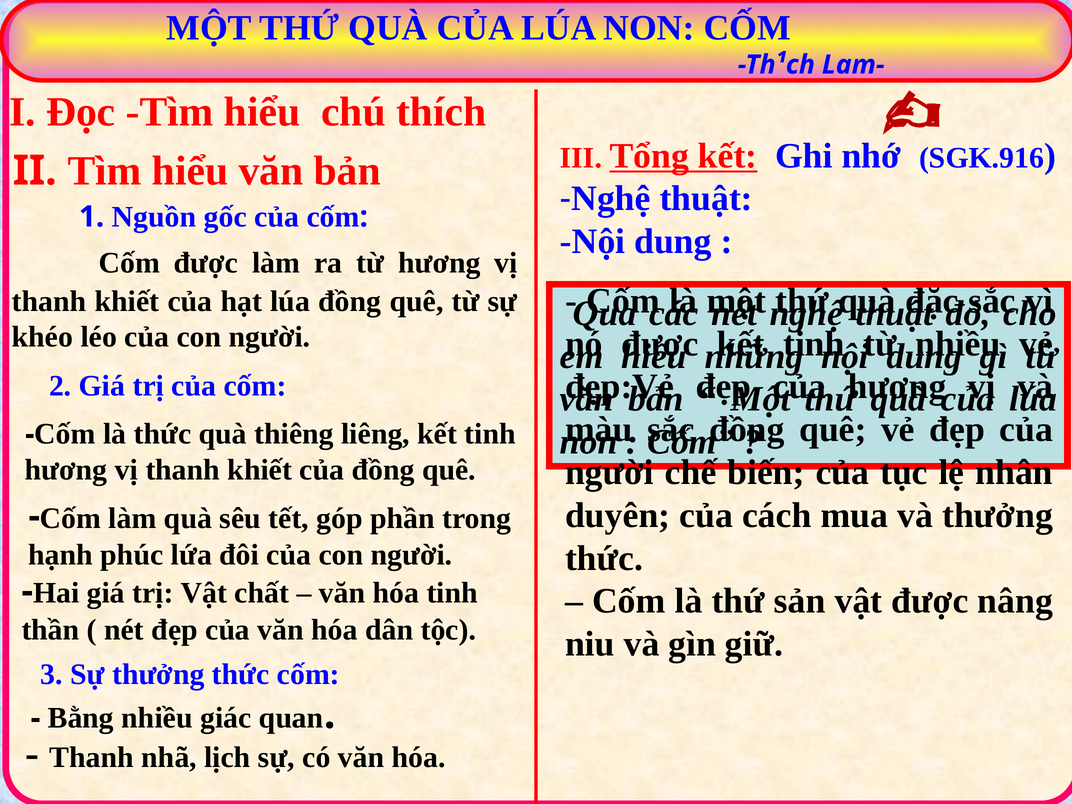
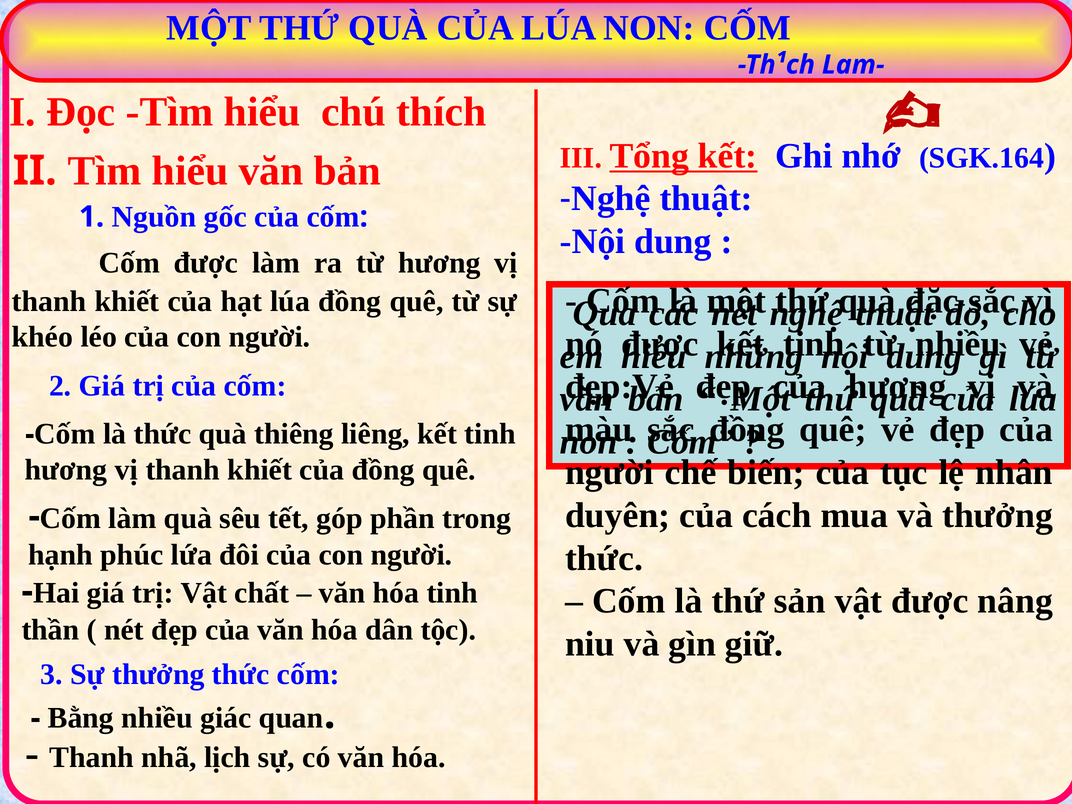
SGK.916: SGK.916 -> SGK.164 (982, 158)
